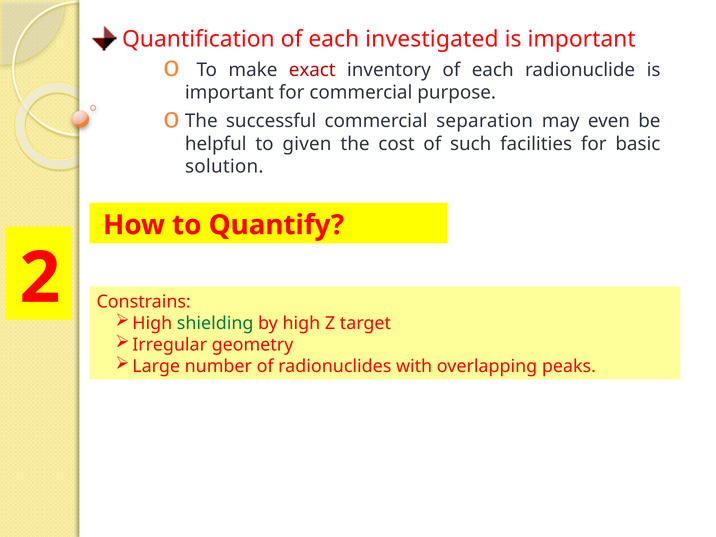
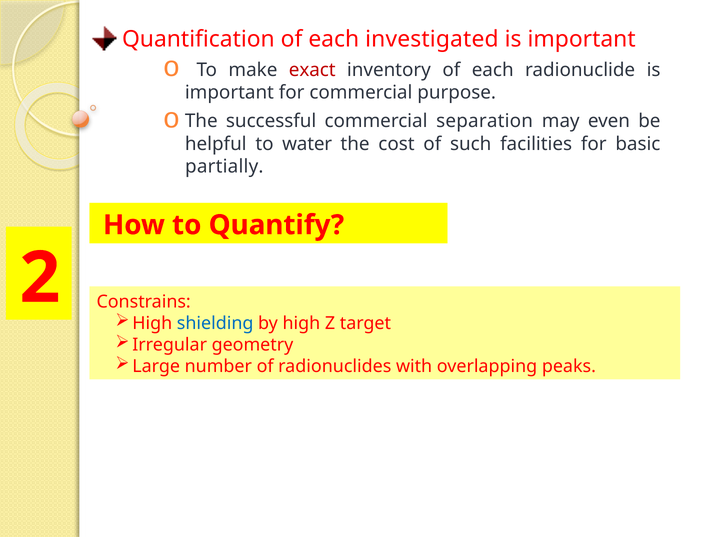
given: given -> water (307, 144)
solution: solution -> partially (224, 167)
shielding colour: green -> blue (215, 323)
